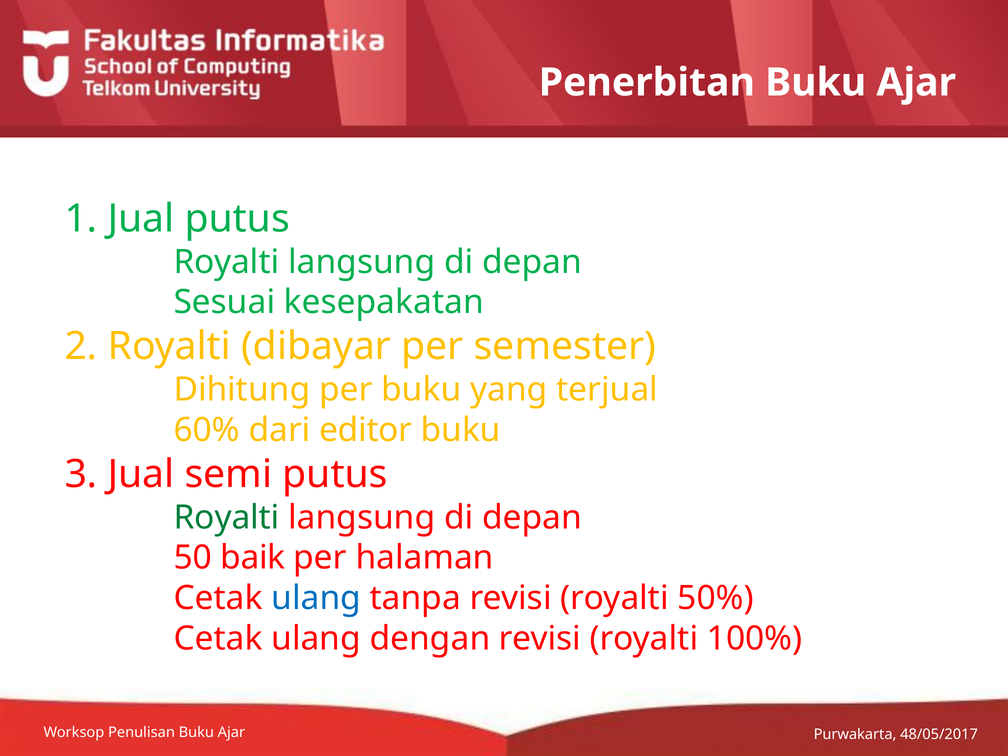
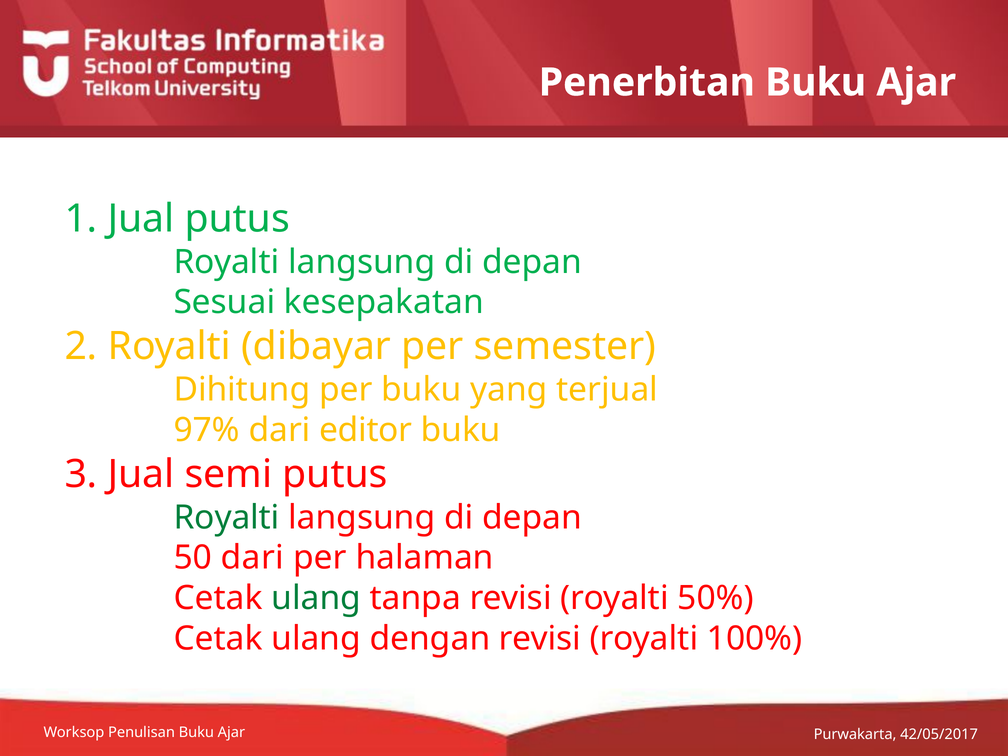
60%: 60% -> 97% (207, 430)
50 baik: baik -> dari (252, 558)
ulang colour: blue -> green (316, 598)
48/05/2017: 48/05/2017 -> 42/05/2017 (939, 734)
